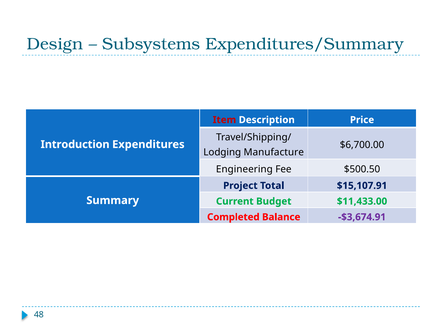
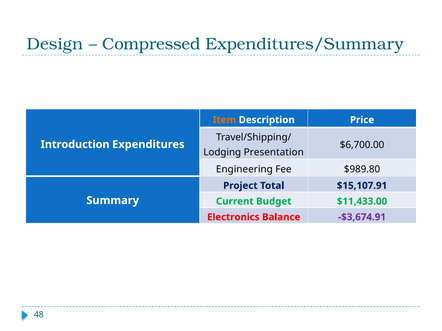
Subsystems: Subsystems -> Compressed (151, 44)
Item colour: red -> orange (224, 120)
Manufacture: Manufacture -> Presentation (274, 153)
$500.50: $500.50 -> $989.80 (362, 169)
Completed: Completed -> Electronics (233, 217)
